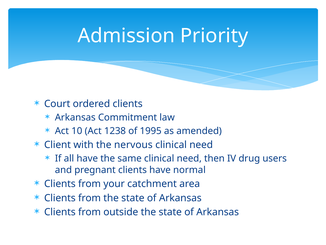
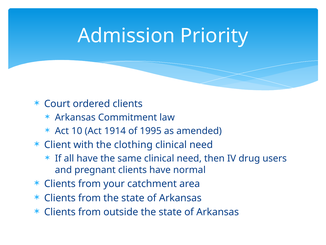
1238: 1238 -> 1914 (115, 131)
nervous: nervous -> clothing (133, 145)
